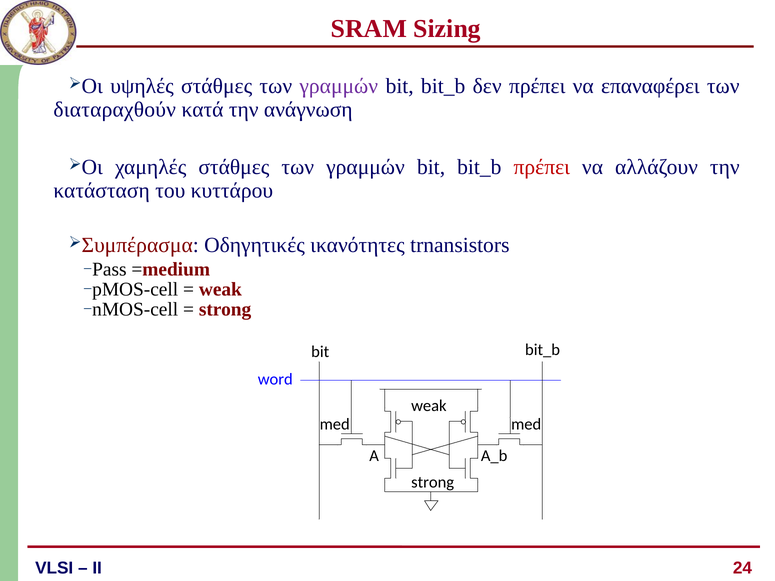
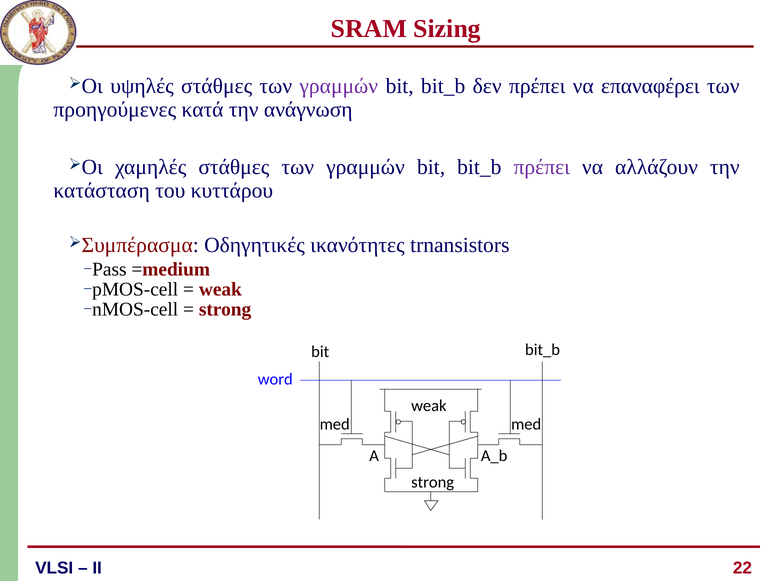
διαταραχθούν: διαταραχθούν -> προηγούμενες (115, 110)
πρέπει colour: red -> purple (542, 167)
24: 24 -> 22 (742, 568)
